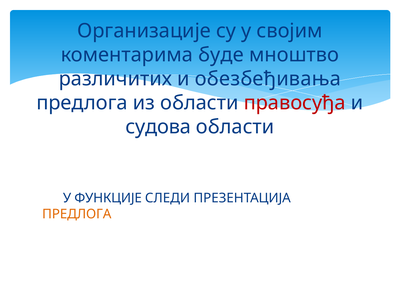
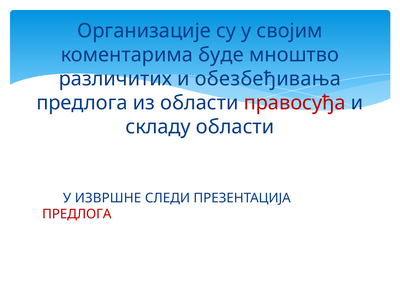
судова: судова -> складу (158, 127)
ФУНКЦИЈЕ: ФУНКЦИЈЕ -> ИЗВРШНЕ (108, 198)
ПРЕДЛОГА colour: orange -> red (77, 214)
